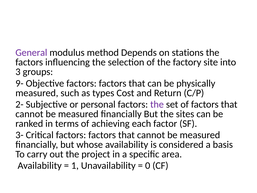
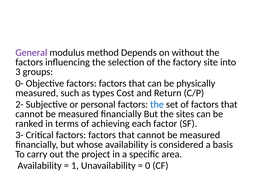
stations: stations -> without (188, 53)
9-: 9- -> 0- (19, 83)
the colour: purple -> blue (157, 104)
